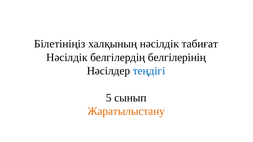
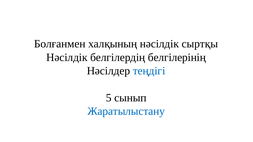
Білетініңіз: Білетініңіз -> Болғанмен (60, 44)
табиғат: табиғат -> сыртқы (200, 44)
Жаратылыстану colour: orange -> blue (126, 111)
